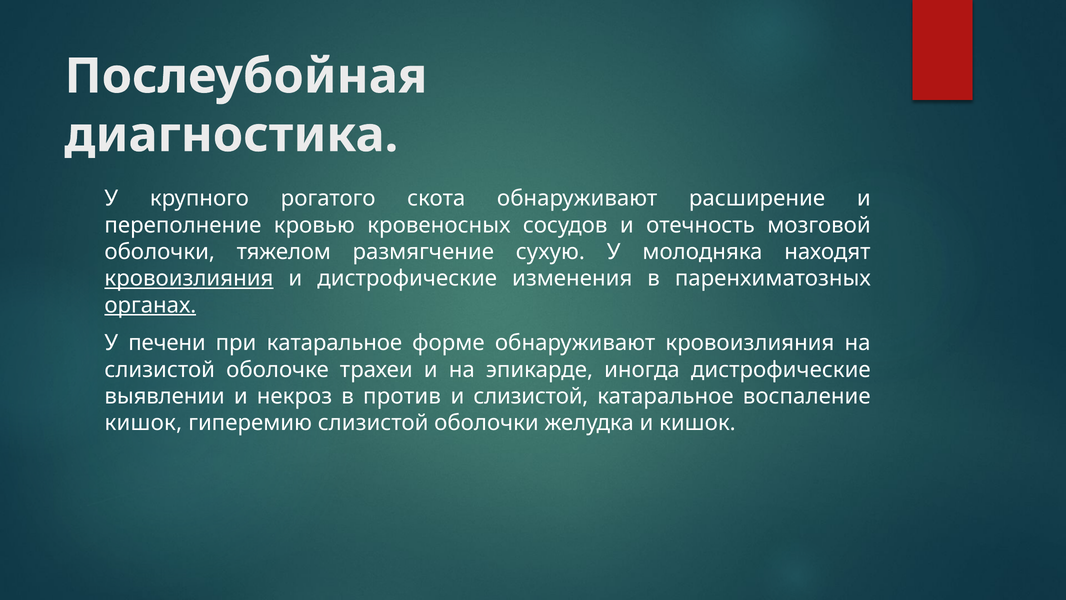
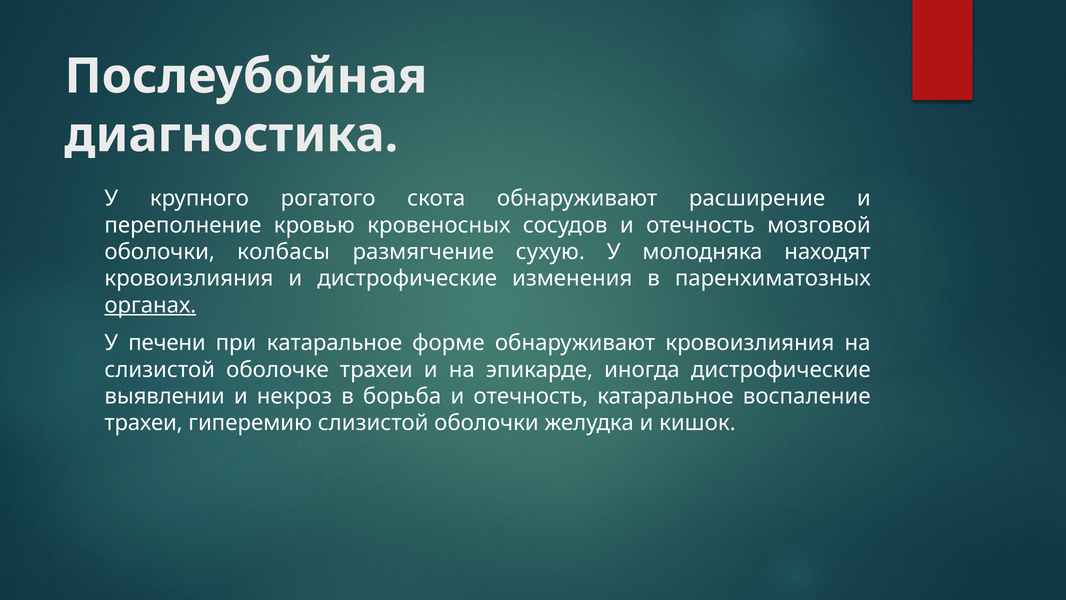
тяжелом: тяжелом -> колбасы (284, 252)
кровоизлияния underline: present -> none (189, 278)
против: против -> борьба (402, 396)
слизистой: слизистой -> отечность (531, 396)
кишок: кишок -> трахеи (144, 423)
